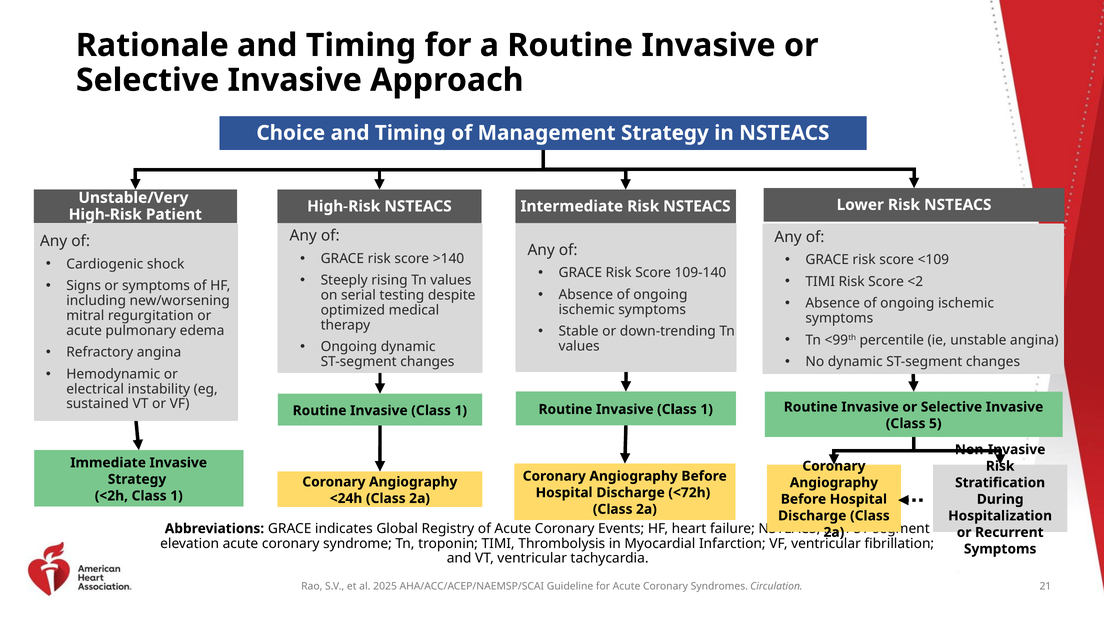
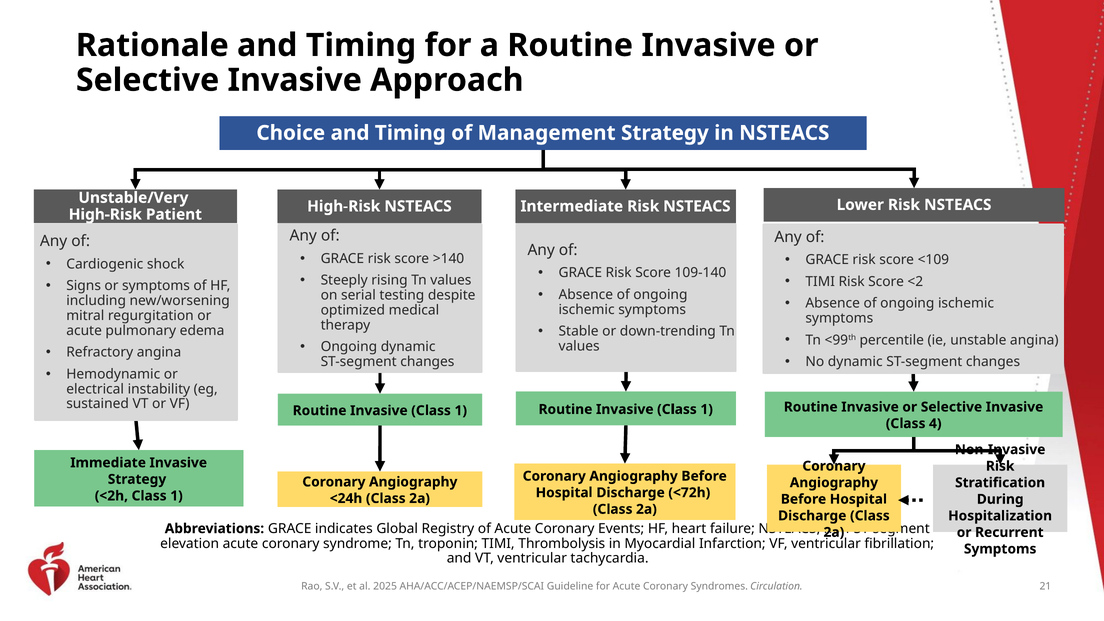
5: 5 -> 4 (935, 424)
